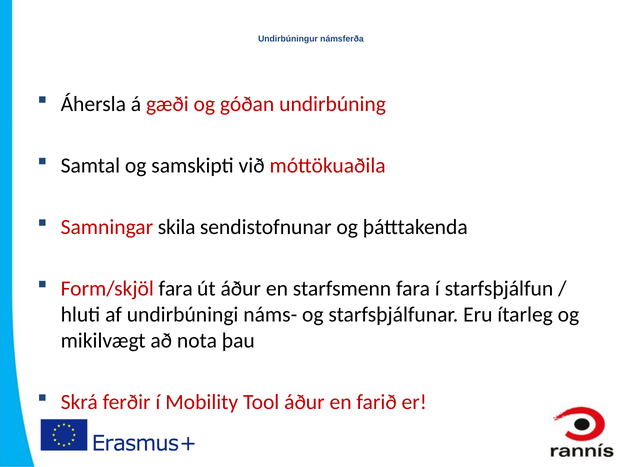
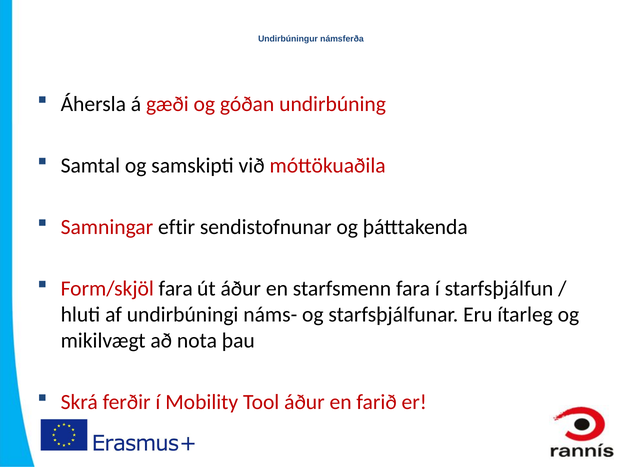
skila: skila -> eftir (177, 227)
